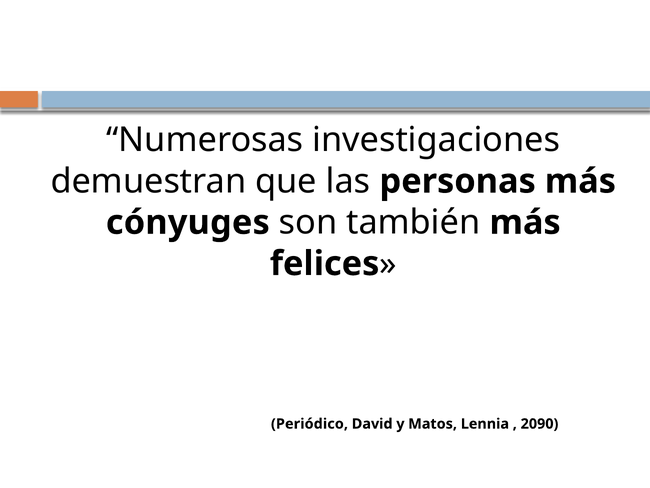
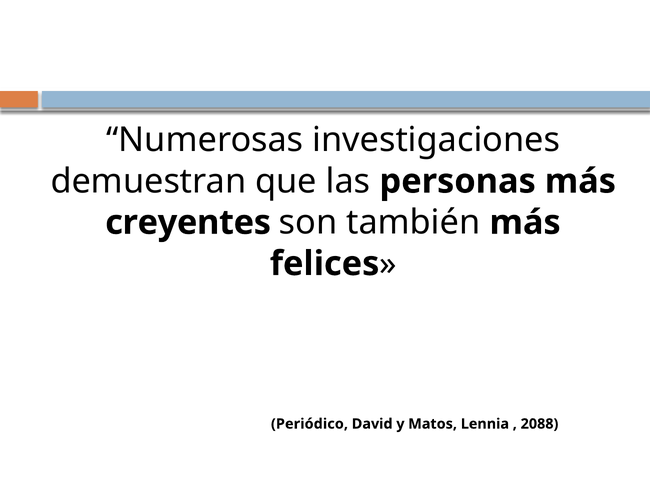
cónyuges: cónyuges -> creyentes (188, 222)
2090: 2090 -> 2088 (540, 423)
